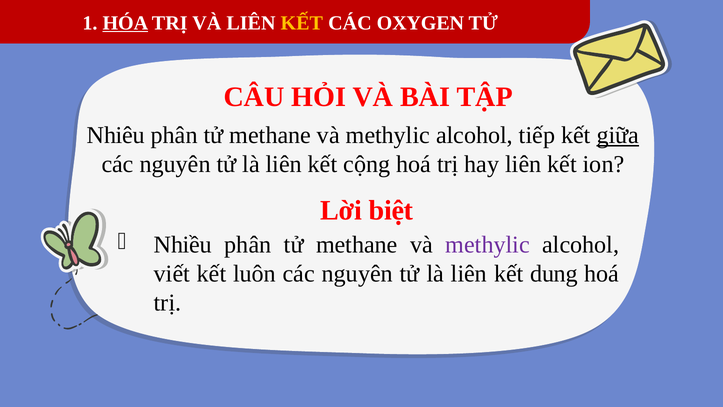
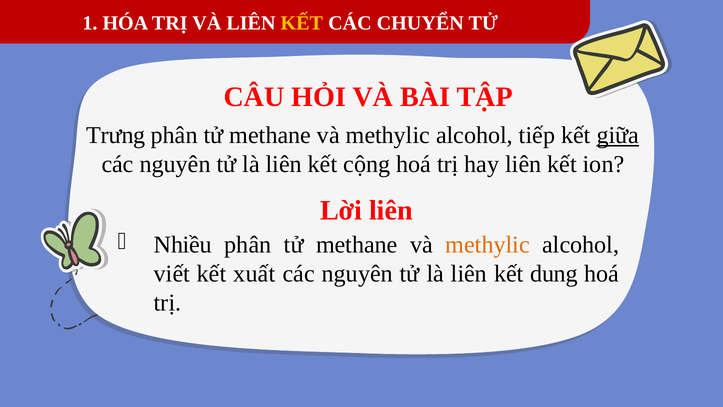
HÓA underline: present -> none (125, 23)
OXYGEN: OXYGEN -> CHUYỂN (420, 23)
Nhiêu: Nhiêu -> Trưng (116, 135)
Lời biệt: biệt -> liên (391, 211)
methylic colour: purple -> orange (488, 245)
luôn: luôn -> xuất (254, 274)
